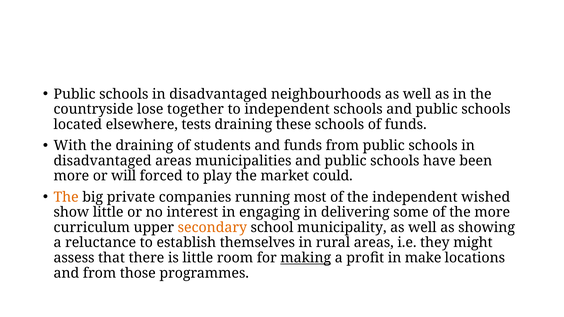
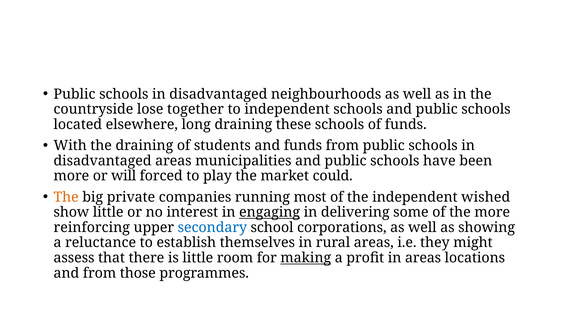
tests: tests -> long (196, 125)
engaging underline: none -> present (270, 212)
curriculum: curriculum -> reinforcing (92, 228)
secondary colour: orange -> blue (212, 228)
municipality: municipality -> corporations (342, 228)
in make: make -> areas (423, 258)
